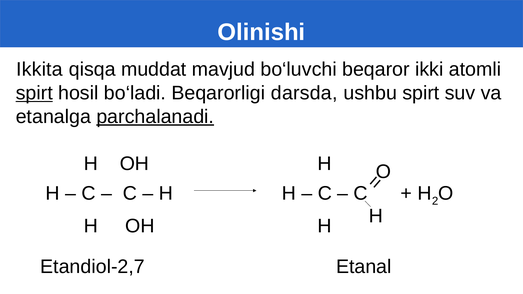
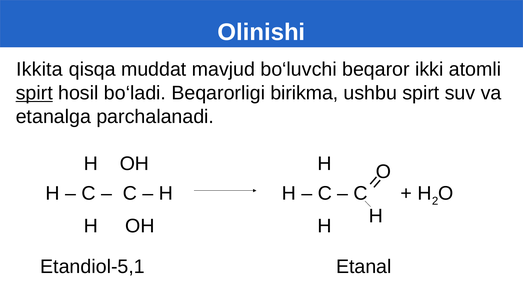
darsda: darsda -> birikma (304, 93)
parchalanadi underline: present -> none (155, 117)
Etandiol-2,7: Etandiol-2,7 -> Etandiol-5,1 (93, 267)
